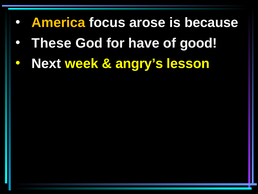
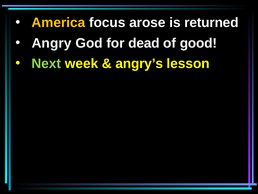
because: because -> returned (211, 23)
These: These -> Angry (52, 43)
have: have -> dead (144, 43)
Next colour: white -> light green (46, 63)
